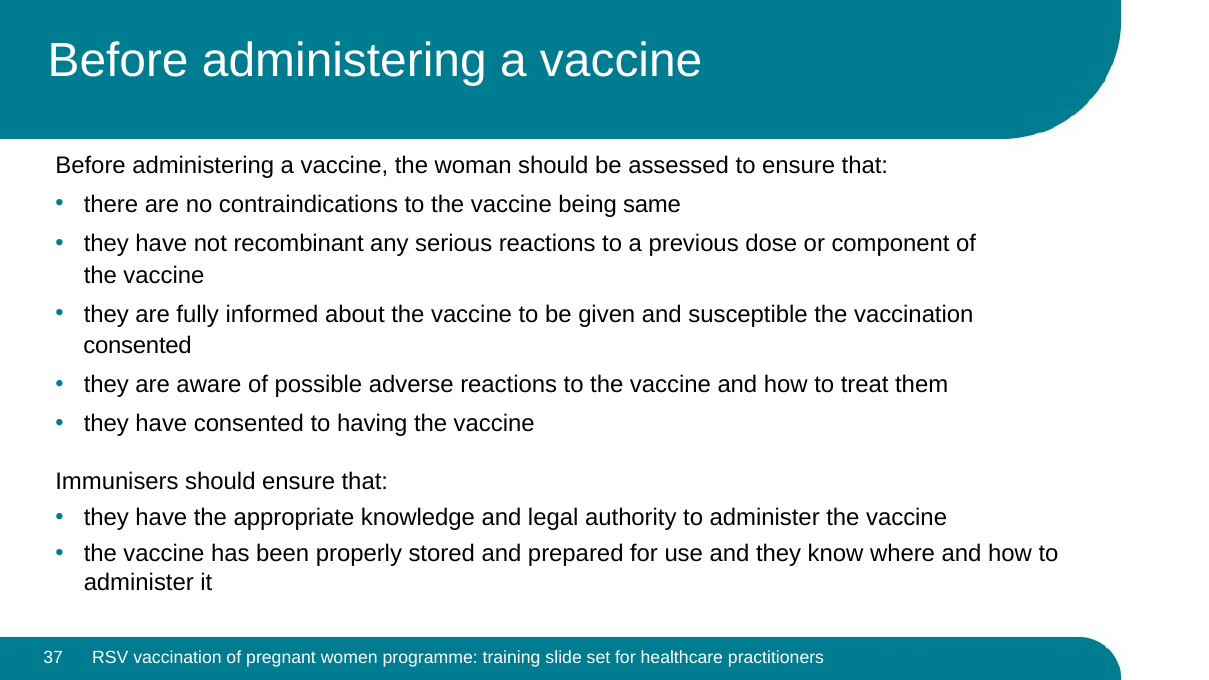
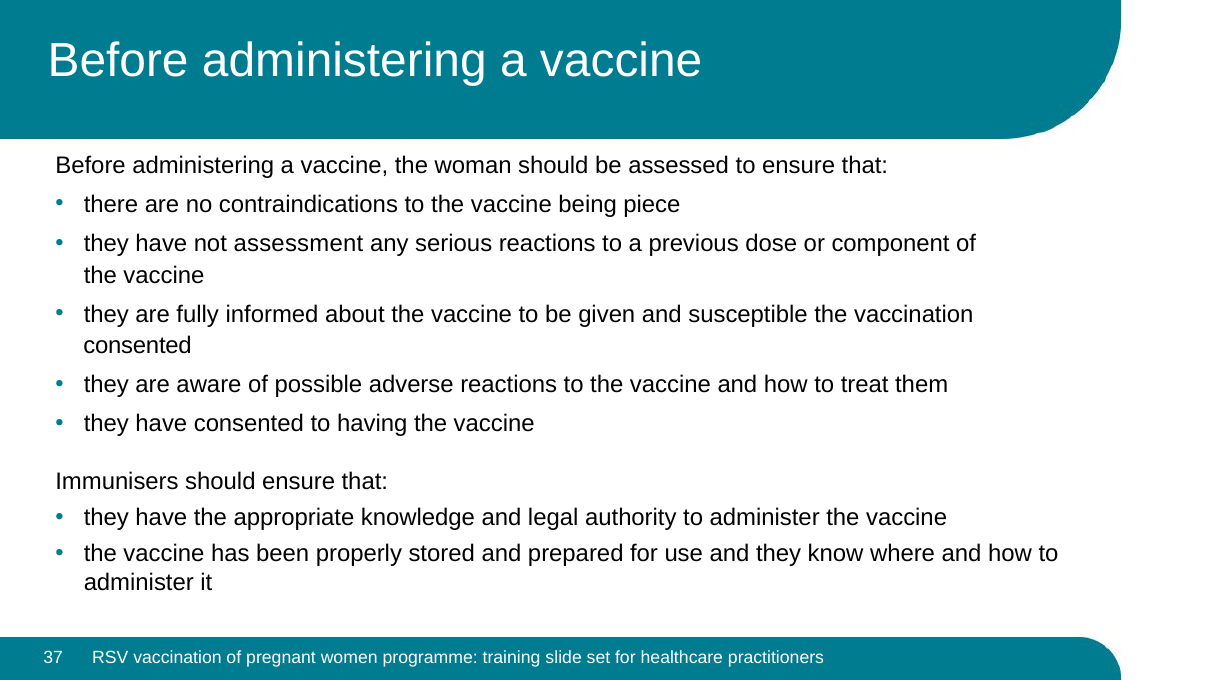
same: same -> piece (652, 205)
recombinant: recombinant -> assessment (298, 244)
